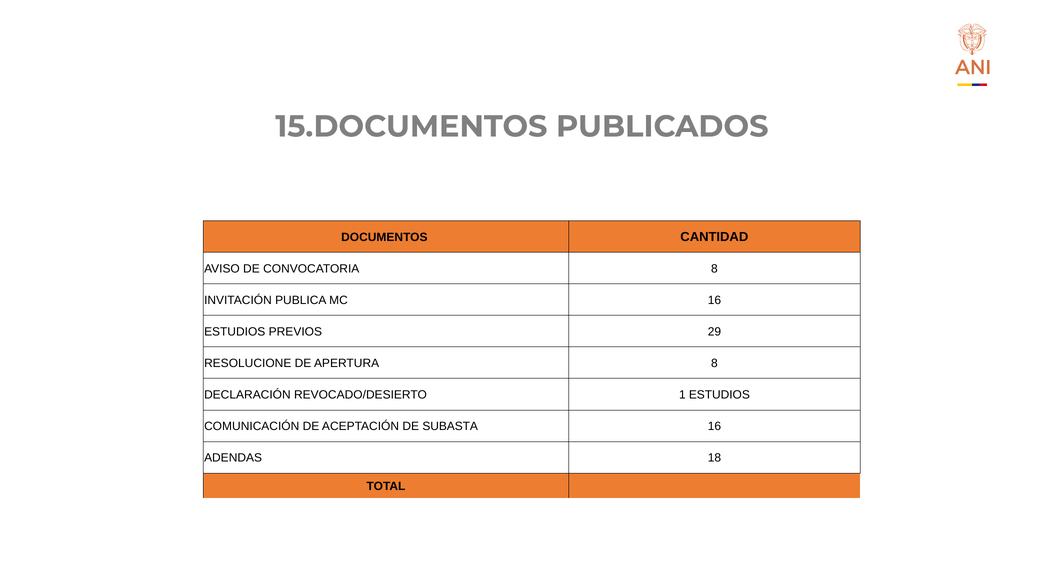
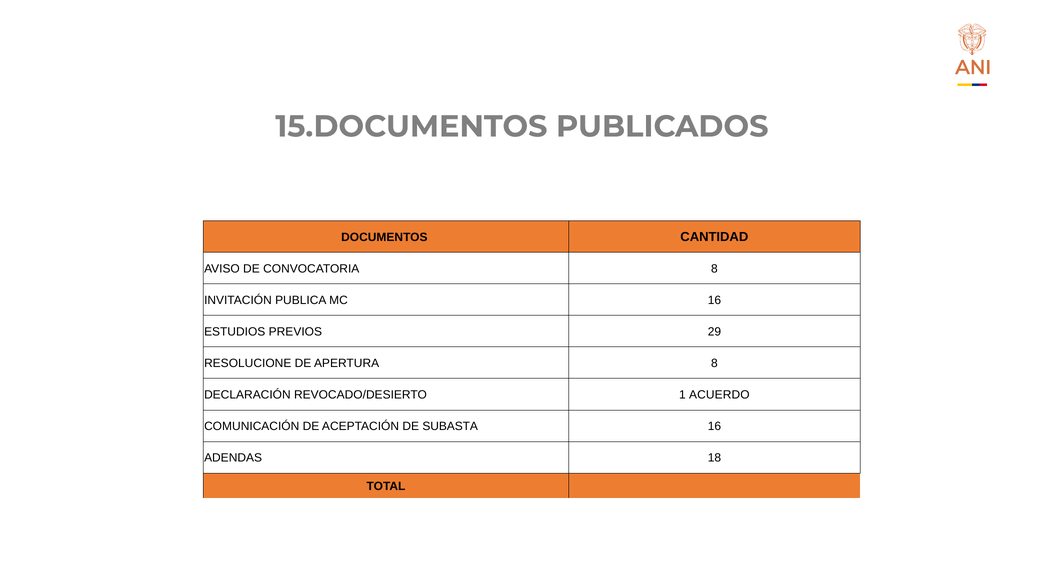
1 ESTUDIOS: ESTUDIOS -> ACUERDO (719, 395)
